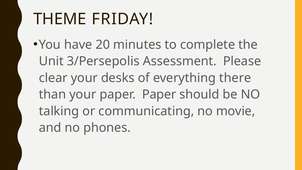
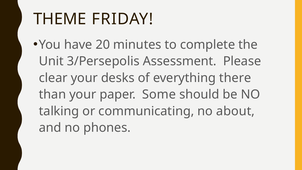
paper Paper: Paper -> Some (159, 94)
movie: movie -> about (235, 111)
